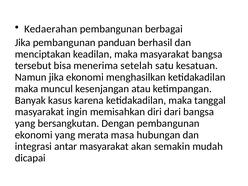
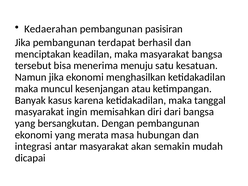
berbagai: berbagai -> pasisiran (164, 29)
panduan: panduan -> terdapat (117, 43)
setelah: setelah -> menuju (137, 66)
